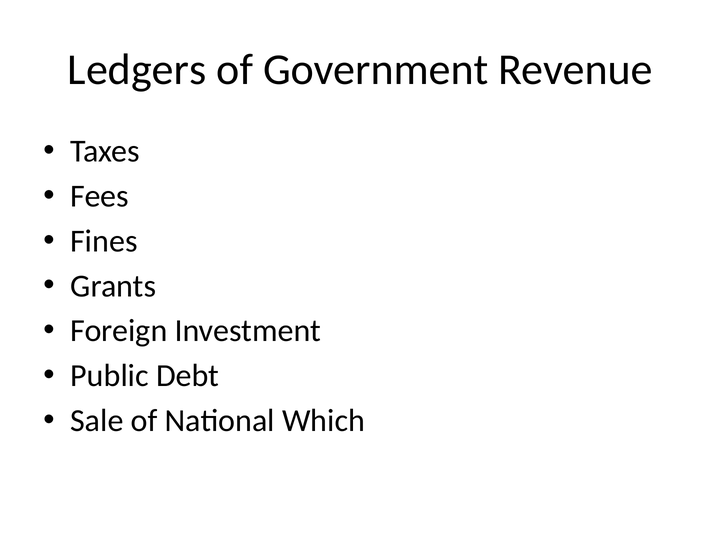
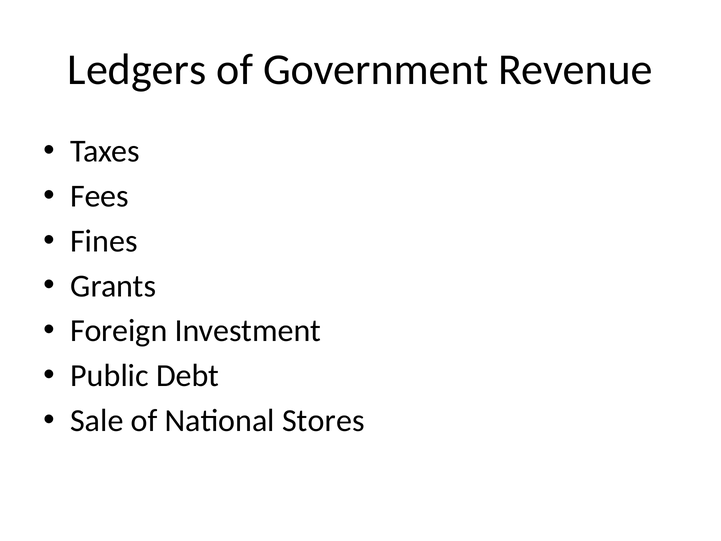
Which: Which -> Stores (323, 421)
